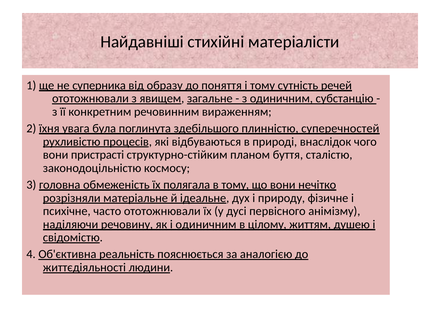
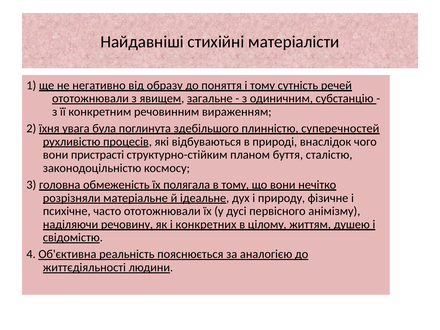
суперника: суперника -> негативно (99, 85)
і одиничним: одиничним -> конкретних (206, 224)
